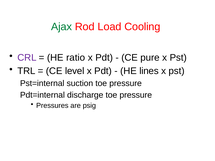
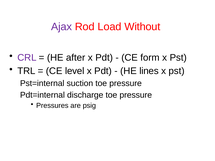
Ajax colour: green -> purple (61, 27)
Cooling: Cooling -> Without (142, 27)
ratio: ratio -> after (76, 58)
pure: pure -> form (150, 58)
